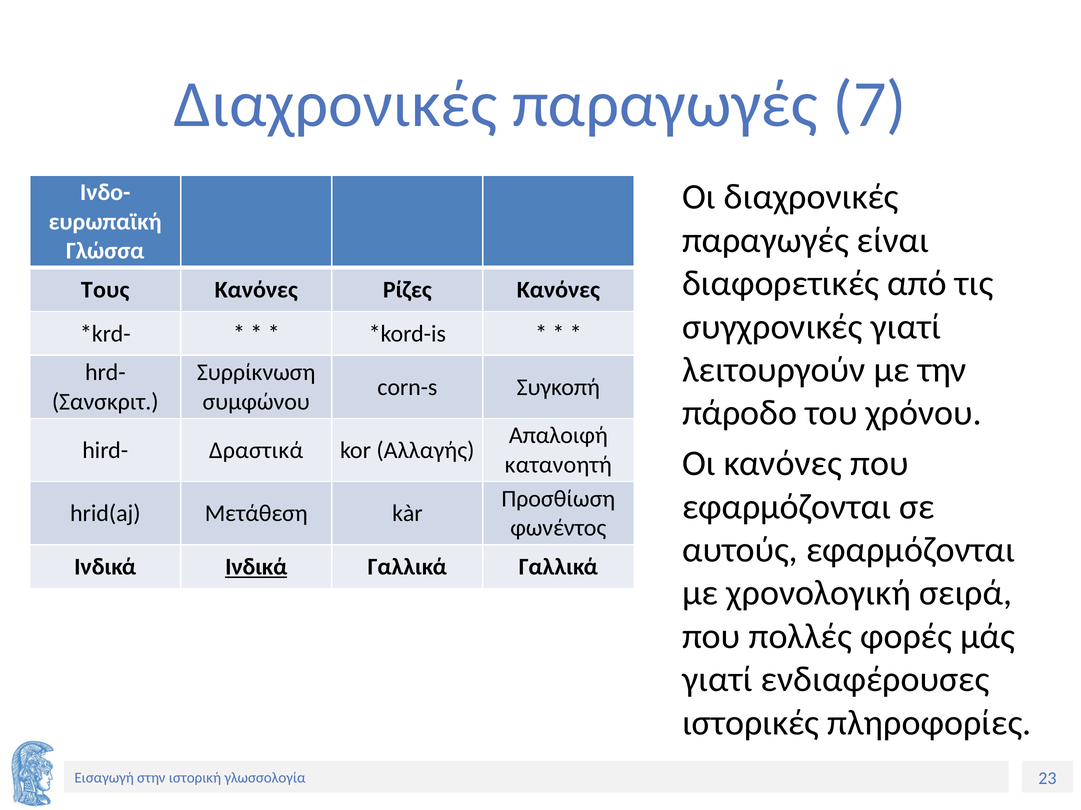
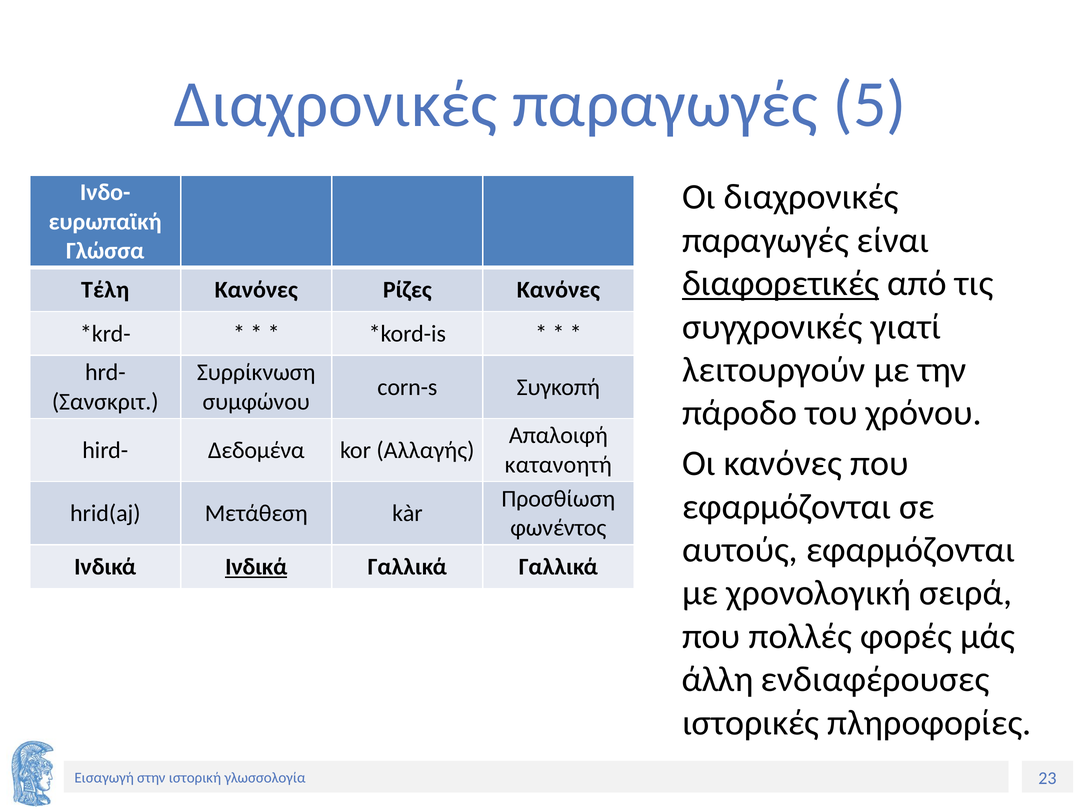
7: 7 -> 5 (870, 105)
διαφορετικές underline: none -> present (781, 284)
Τους: Τους -> Τέλη (105, 290)
Δραστικά: Δραστικά -> Δεδομένα (256, 451)
γιατί: γιατί -> άλλη (718, 680)
